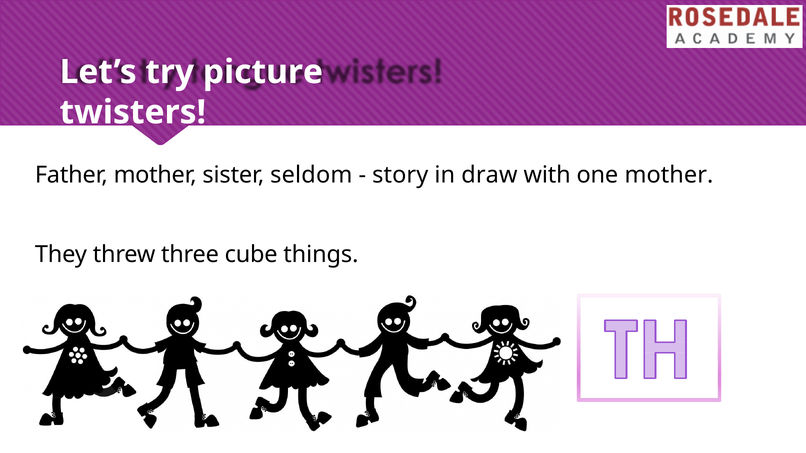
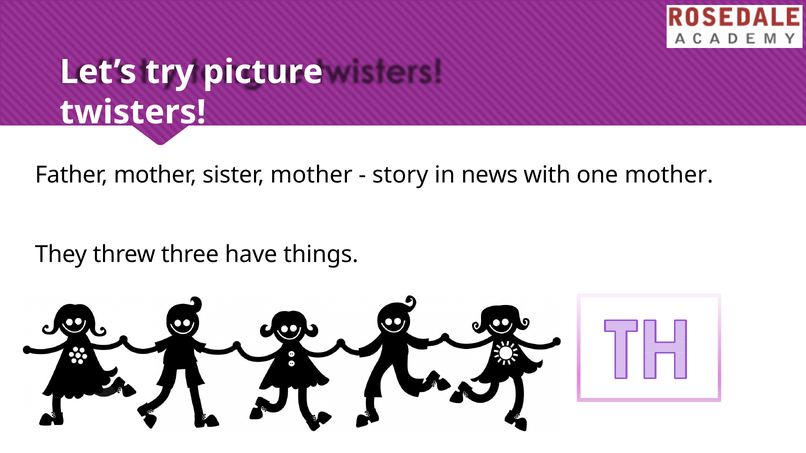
sister seldom: seldom -> mother (311, 175)
draw: draw -> news (490, 175)
cube: cube -> have (251, 255)
